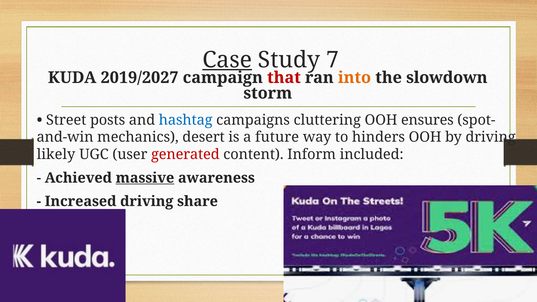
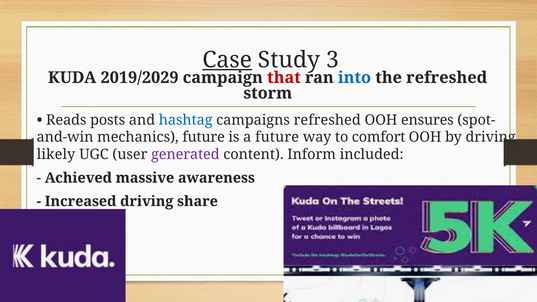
7: 7 -> 3 (333, 60)
2019/2027: 2019/2027 -> 2019/2029 (140, 78)
into colour: orange -> blue (354, 78)
the slowdown: slowdown -> refreshed (447, 78)
Street: Street -> Reads (66, 120)
campaigns cluttering: cluttering -> refreshed (327, 120)
mechanics desert: desert -> future (204, 137)
hinders: hinders -> comfort (379, 137)
generated colour: red -> purple (185, 154)
massive underline: present -> none (145, 178)
